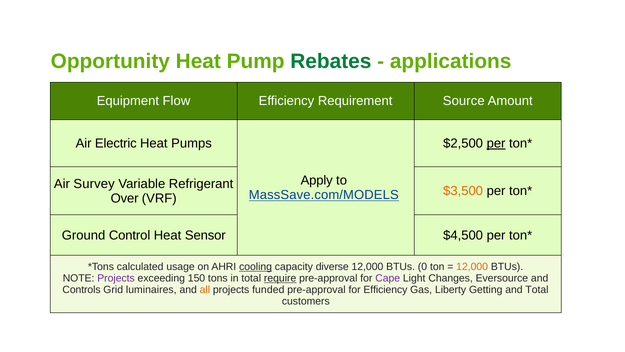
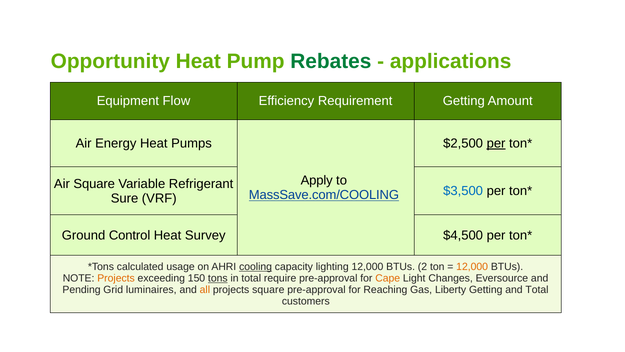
Requirement Source: Source -> Getting (464, 101)
Electric: Electric -> Energy (116, 143)
Air Survey: Survey -> Square (94, 184)
$3,500 colour: orange -> blue (463, 191)
MassSave.com/MODELS: MassSave.com/MODELS -> MassSave.com/COOLING (324, 195)
Over: Over -> Sure (125, 198)
Sensor: Sensor -> Survey (205, 235)
diverse: diverse -> lighting (332, 266)
0: 0 -> 2 (422, 266)
Projects colour: purple -> orange (116, 278)
tons underline: none -> present (218, 278)
require underline: present -> none (280, 278)
Cape colour: purple -> orange (388, 278)
Controls: Controls -> Pending (82, 290)
projects funded: funded -> square (268, 290)
for Efficiency: Efficiency -> Reaching (385, 290)
